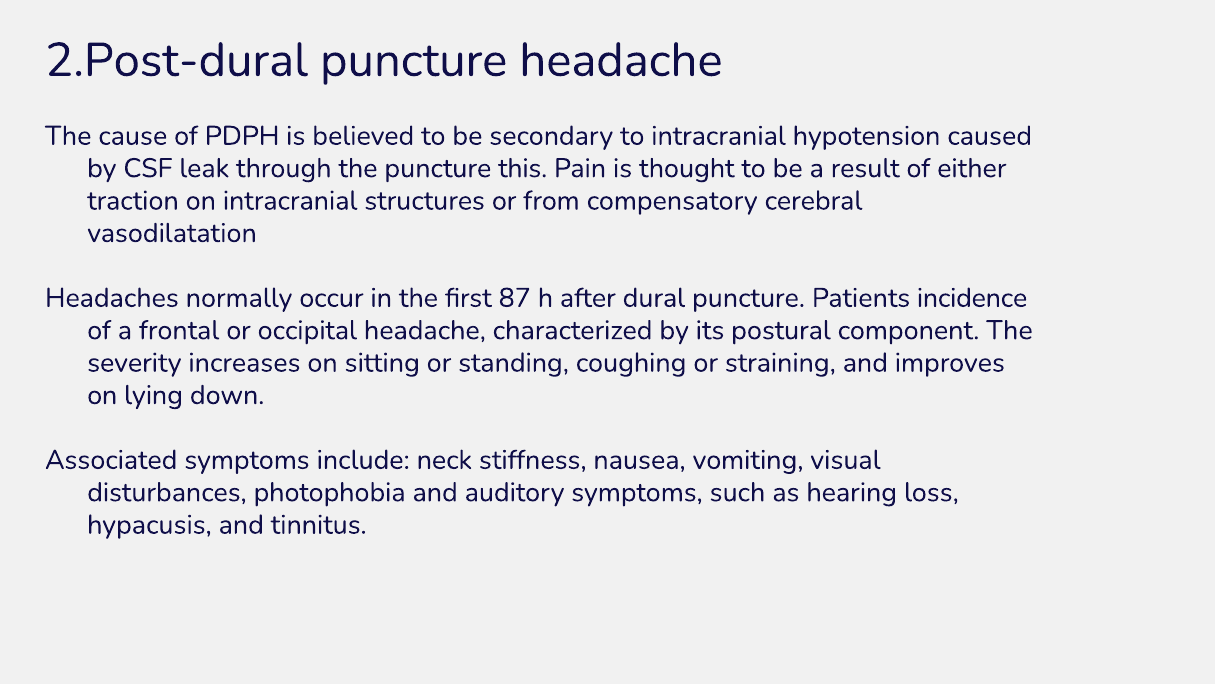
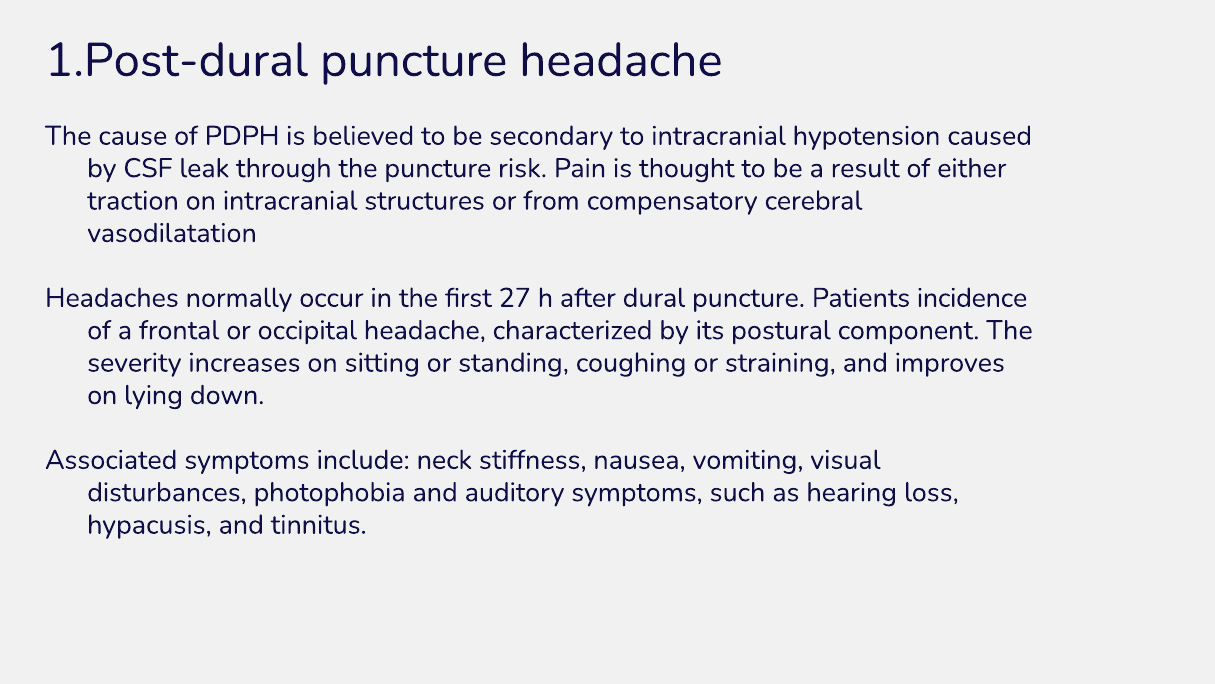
2.Post-dural: 2.Post-dural -> 1.Post-dural (176, 60)
this: this -> risk (523, 168)
87: 87 -> 27 (515, 298)
